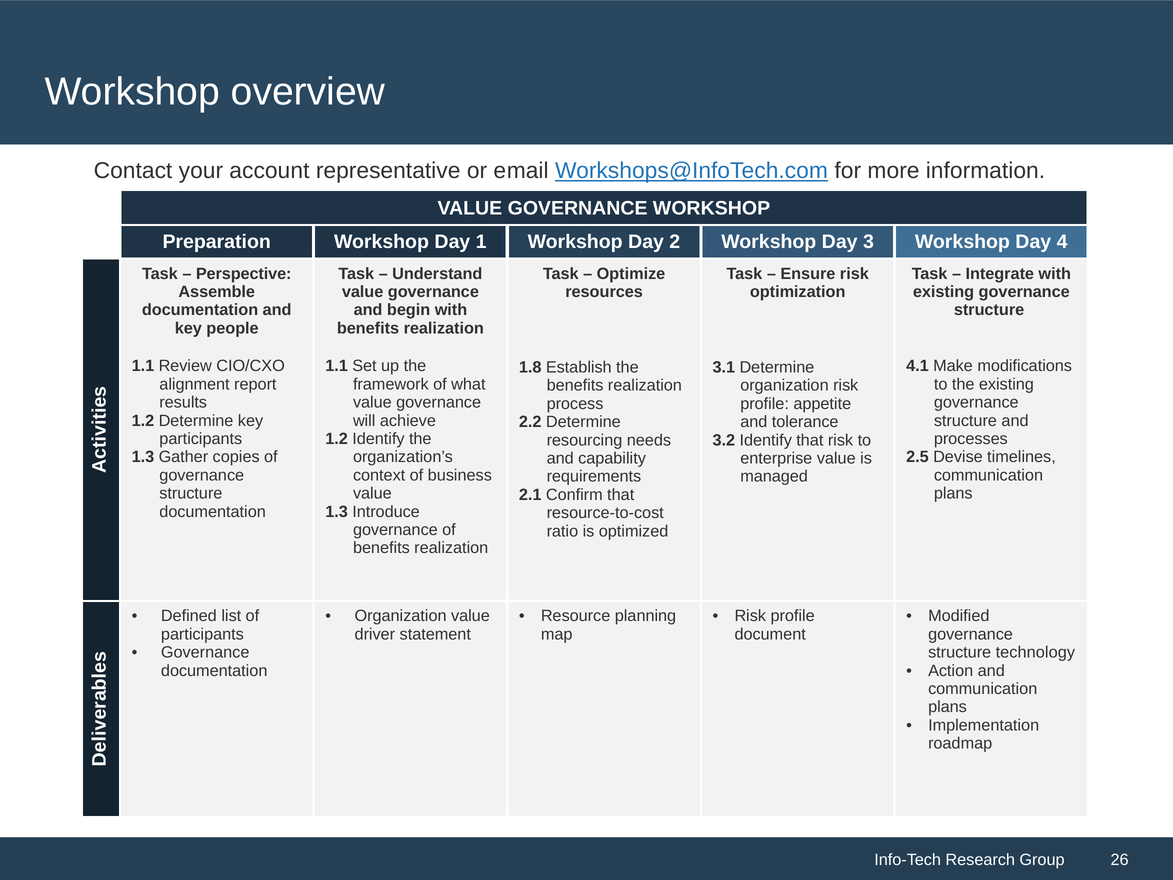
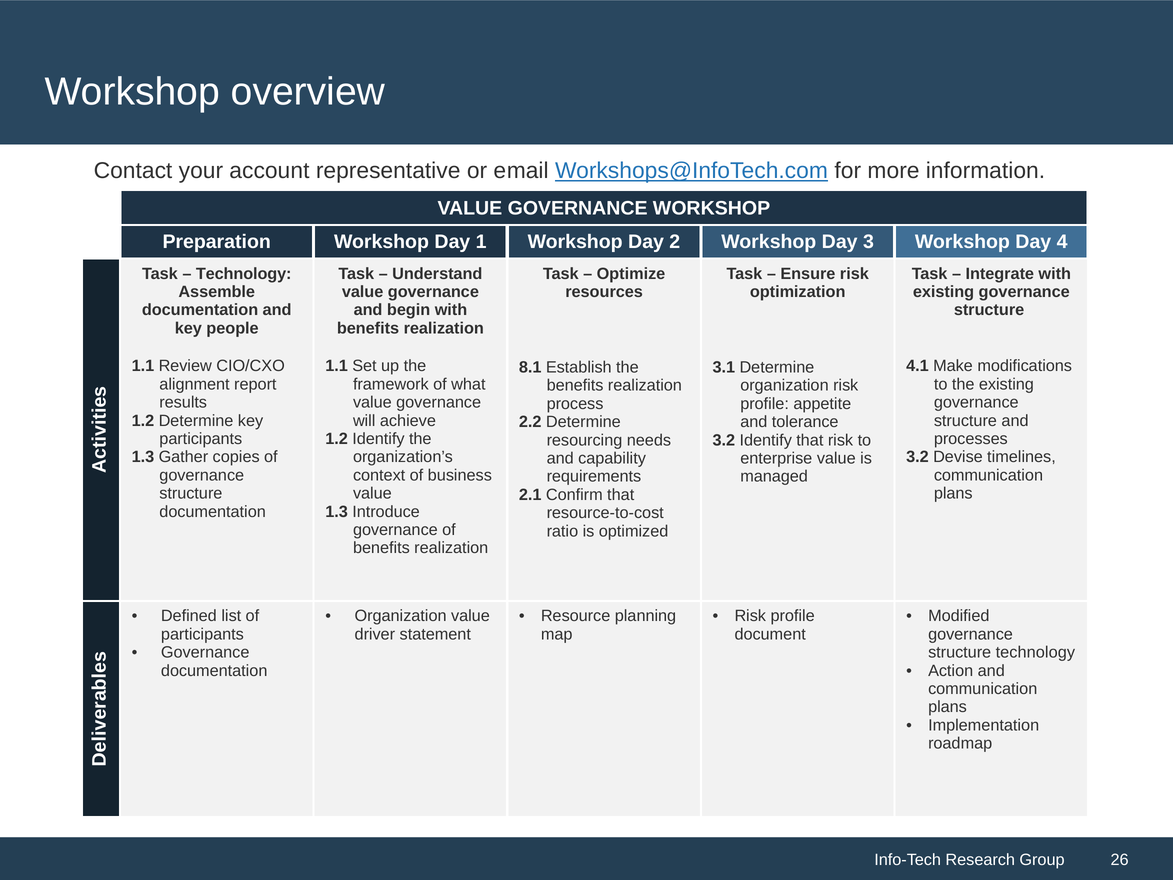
Perspective: Perspective -> Technology (244, 274)
1.8: 1.8 -> 8.1 (530, 367)
2.5: 2.5 -> 3.2 (918, 457)
